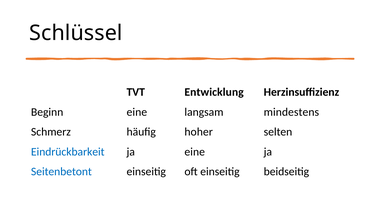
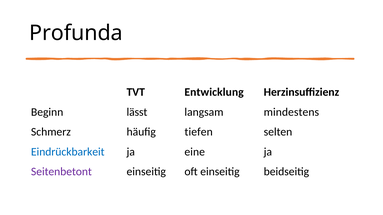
Schlüssel: Schlüssel -> Profunda (76, 33)
Beginn eine: eine -> lässt (137, 112)
hoher: hoher -> tiefen (199, 132)
Seitenbetont colour: blue -> purple (61, 172)
